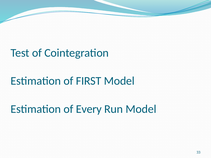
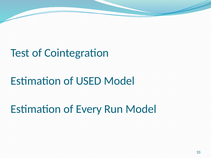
FIRST: FIRST -> USED (89, 81)
